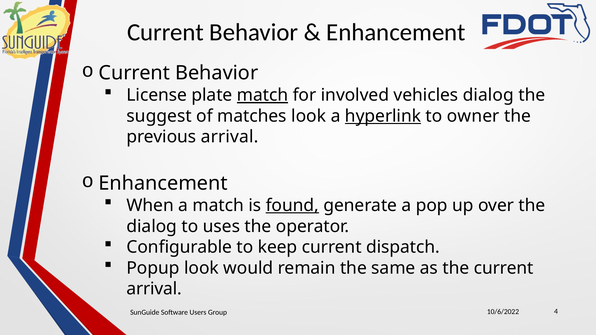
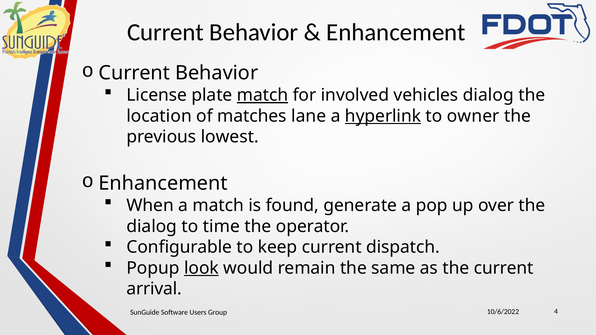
suggest: suggest -> location (159, 116)
matches look: look -> lane (309, 116)
previous arrival: arrival -> lowest (230, 137)
found underline: present -> none (292, 206)
uses: uses -> time (221, 226)
look underline: none -> present (201, 268)
